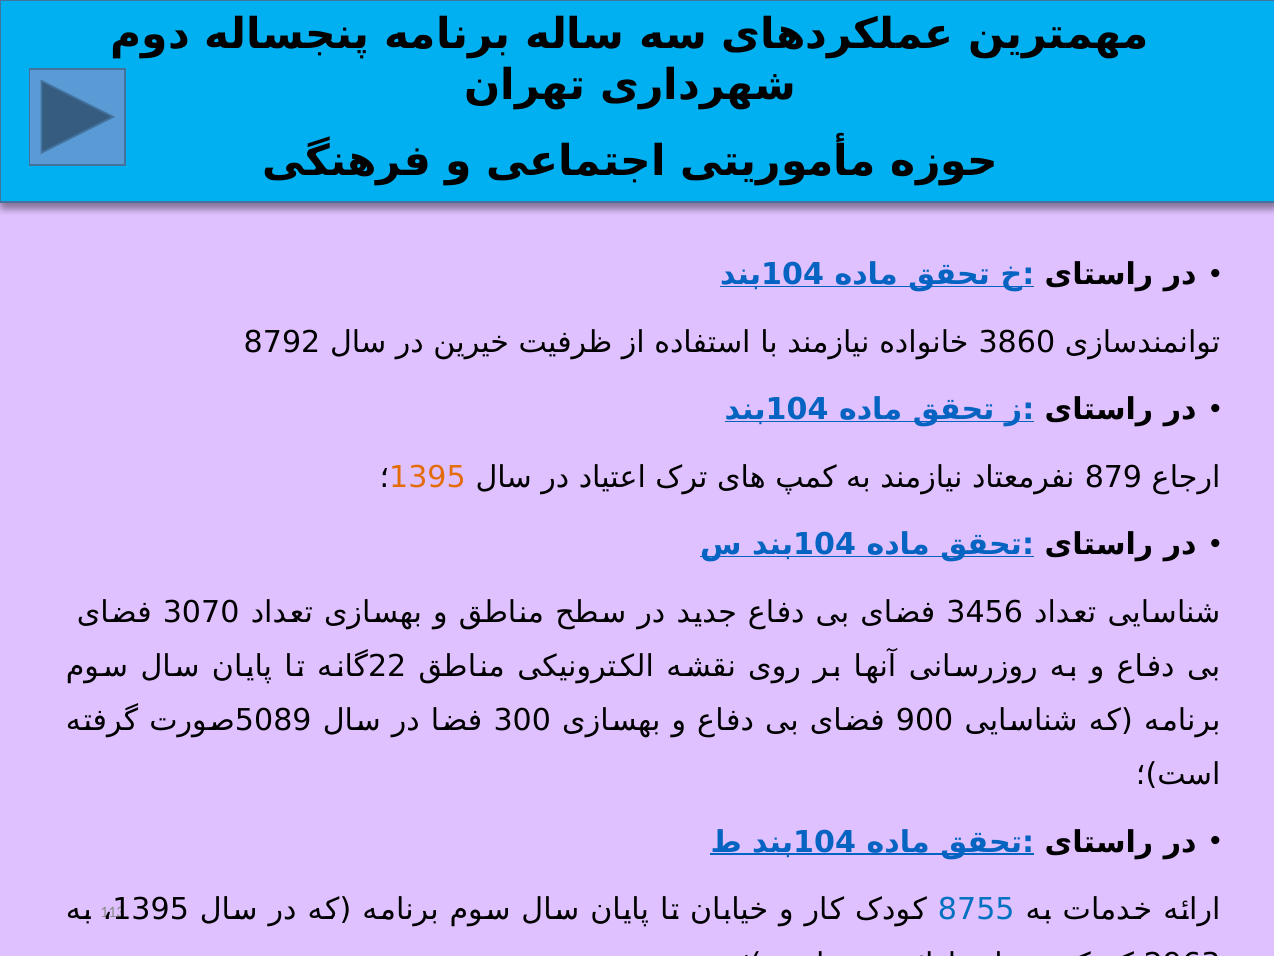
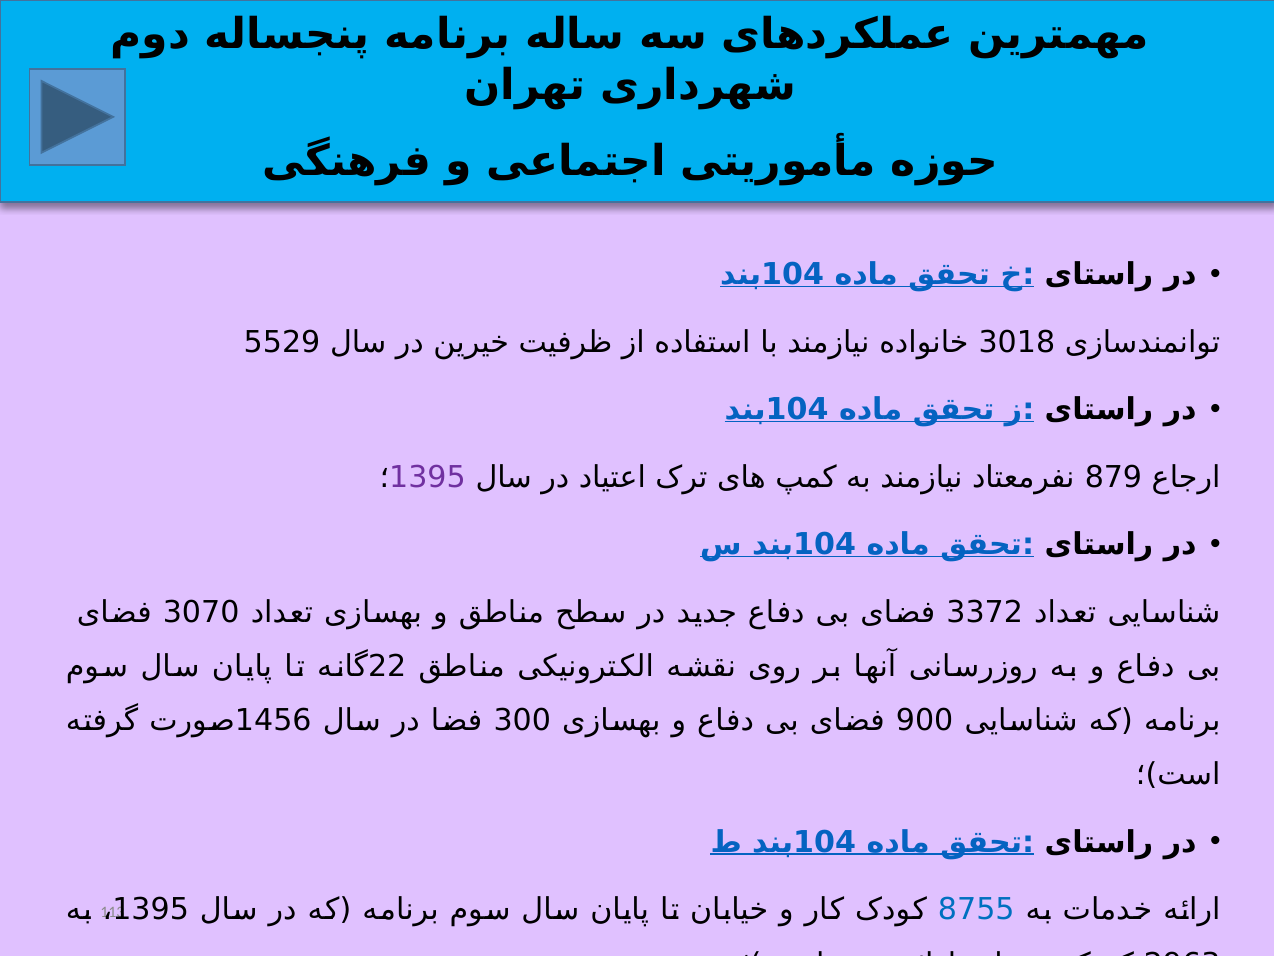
8792: 8792 -> 5529 (282, 342)
3860: 3860 -> 3018 (1017, 342)
1395 colour: orange -> purple (427, 477)
3456: 3456 -> 3372 (985, 612)
5089: 5089 -> 1456 (273, 720)
